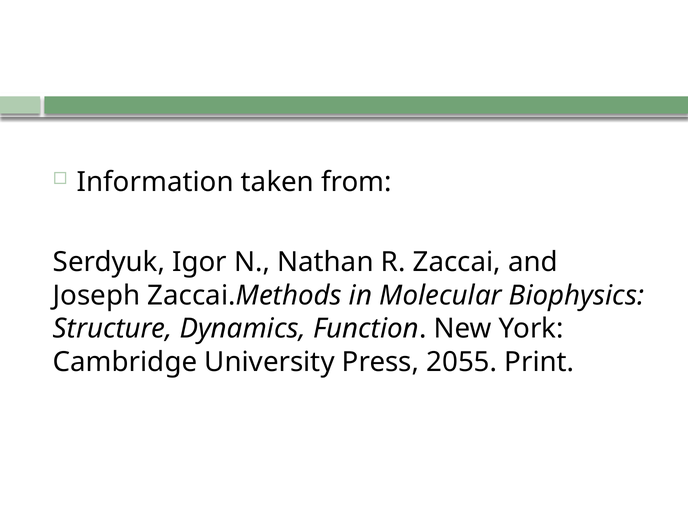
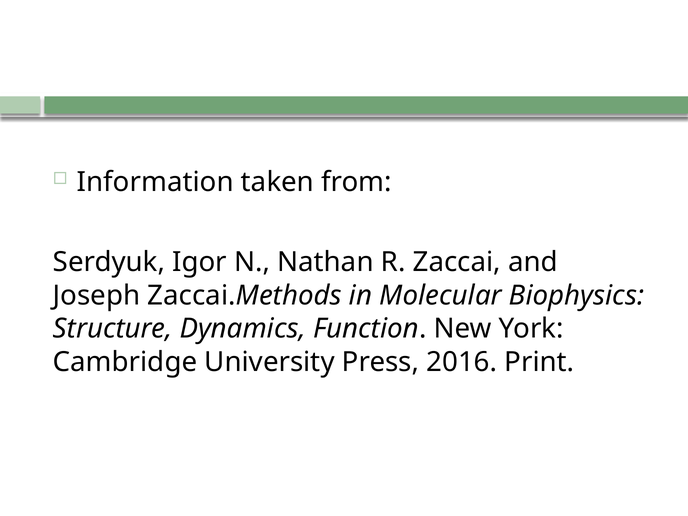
2055: 2055 -> 2016 (462, 362)
